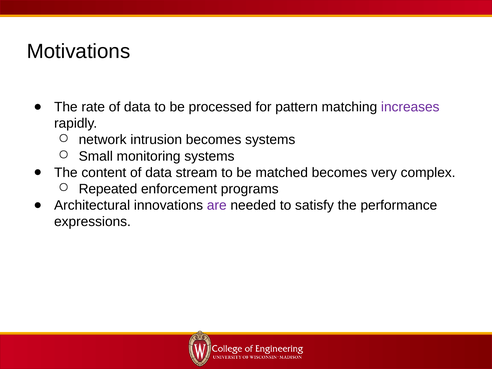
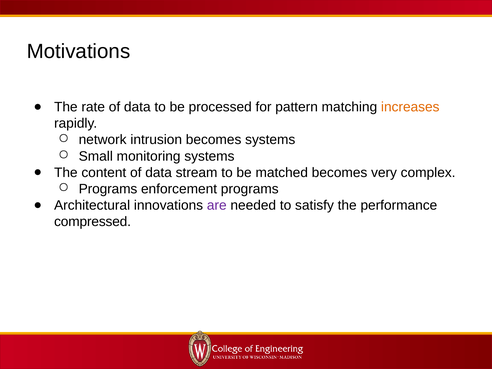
increases colour: purple -> orange (410, 107)
Repeated: Repeated -> Programs (108, 189)
expressions: expressions -> compressed (93, 222)
